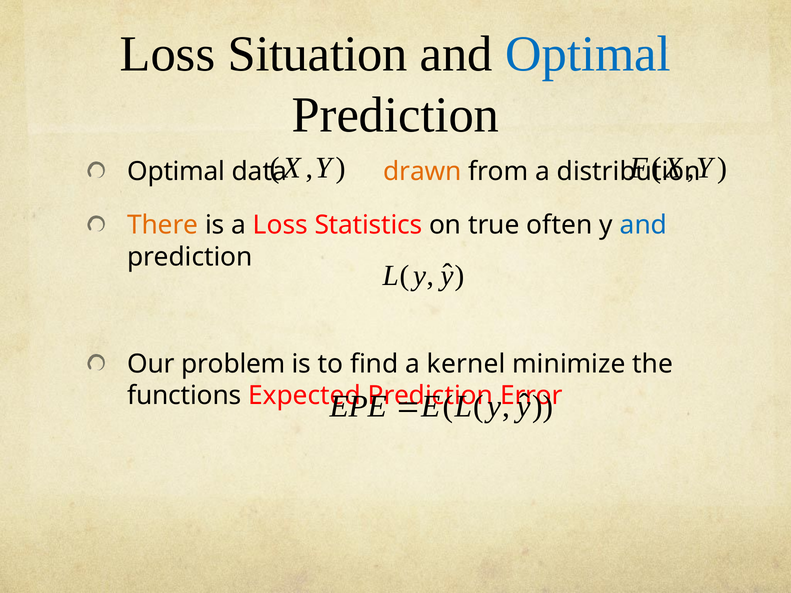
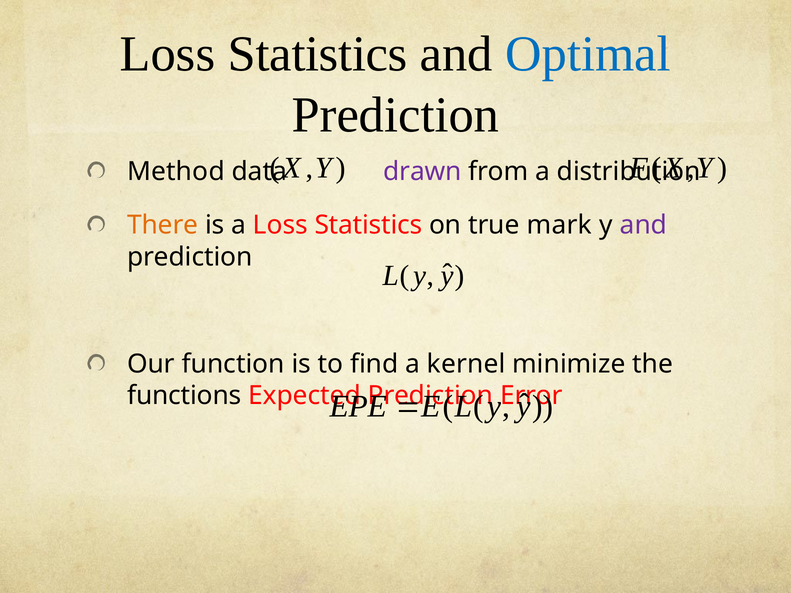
Situation: Situation -> Statistics (318, 54)
Optimal: Optimal -> Method (176, 172)
drawn colour: orange -> purple (422, 172)
often: often -> mark (559, 225)
and colour: blue -> purple (643, 225)
problem: problem -> function (233, 364)
